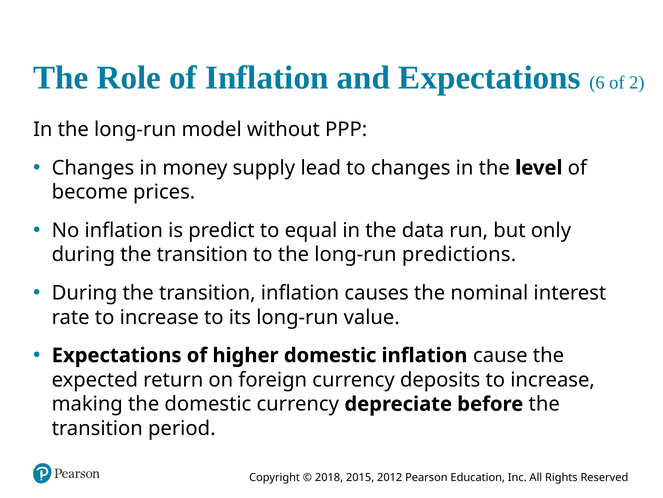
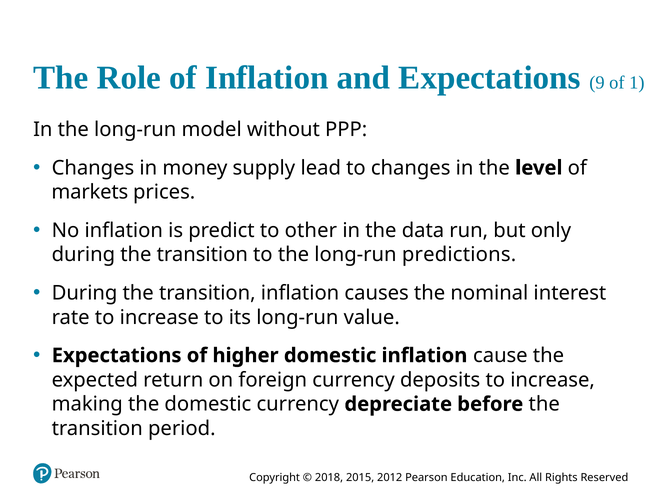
6: 6 -> 9 (597, 82)
2: 2 -> 1 (637, 82)
become: become -> markets (90, 192)
equal: equal -> other (311, 230)
